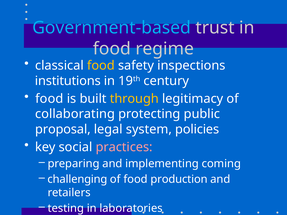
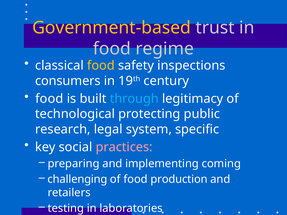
Government-based colour: light blue -> yellow (112, 28)
institutions: institutions -> consumers (68, 81)
through colour: yellow -> light blue (134, 99)
collaborating: collaborating -> technological (75, 114)
proposal: proposal -> research (63, 129)
policies: policies -> specific (197, 129)
